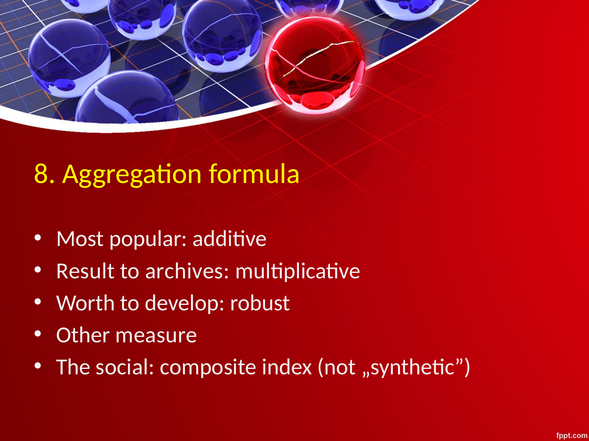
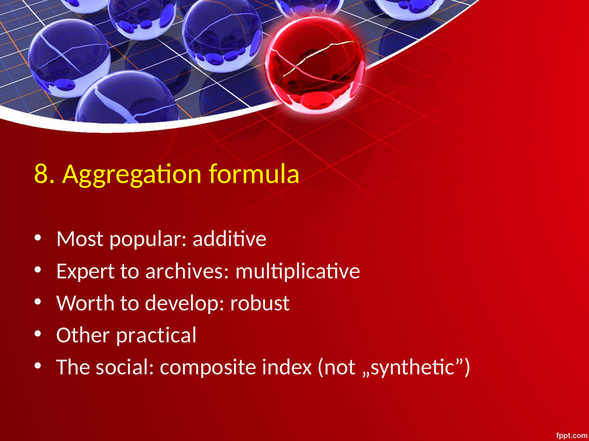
Result: Result -> Expert (86, 271)
measure: measure -> practical (156, 335)
